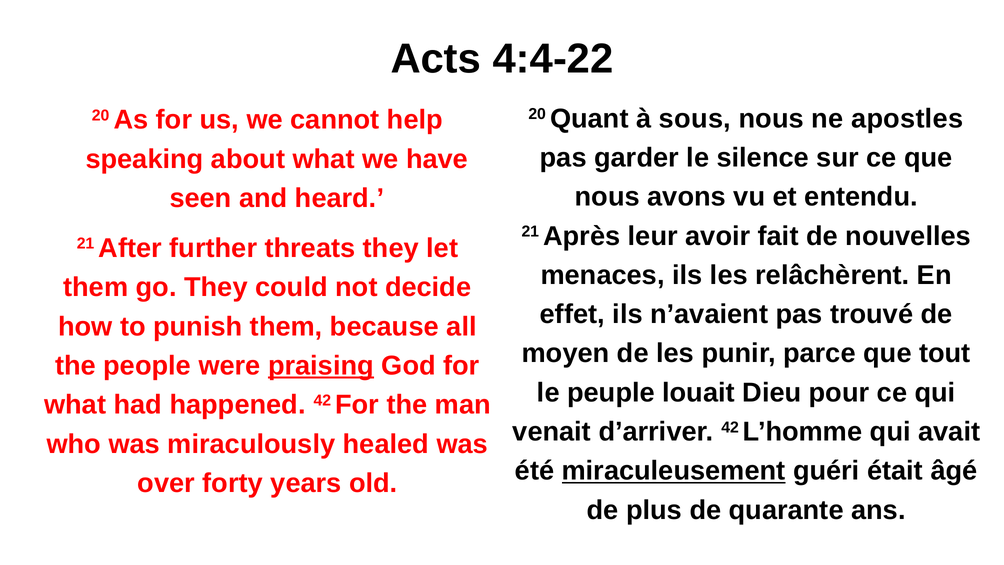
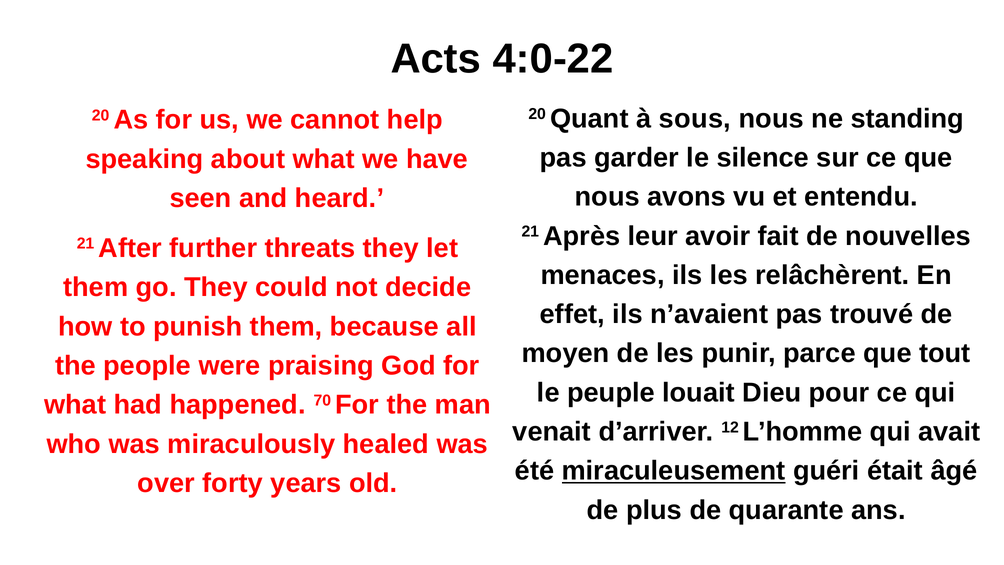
4:4-22: 4:4-22 -> 4:0-22 (553, 59)
apostles: apostles -> standing (907, 119)
praising underline: present -> none (321, 366)
happened 42: 42 -> 70 (322, 401)
d’arriver 42: 42 -> 12 (730, 427)
